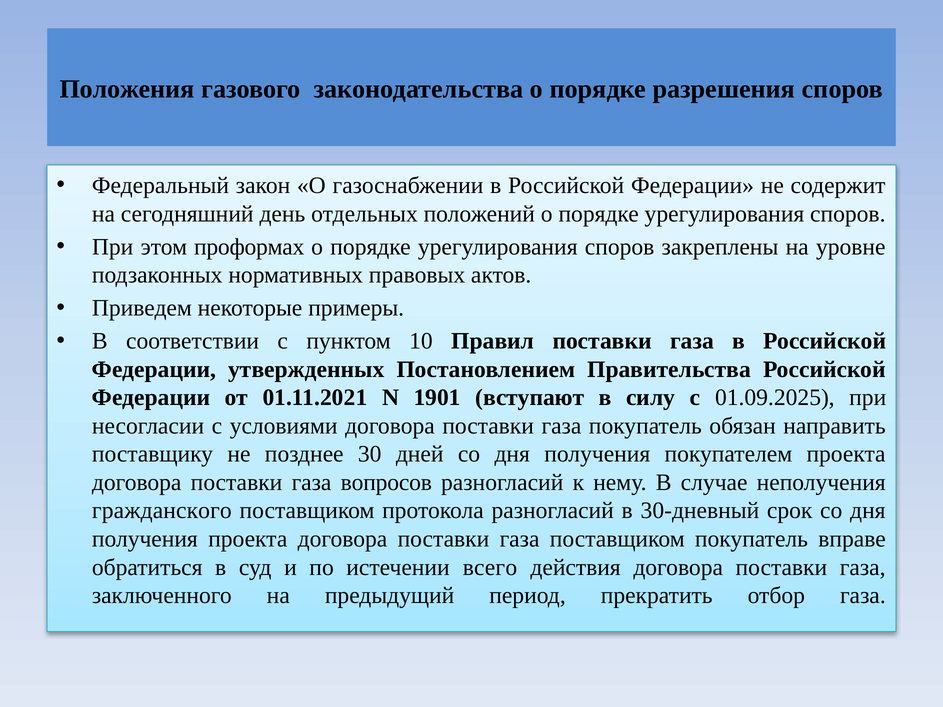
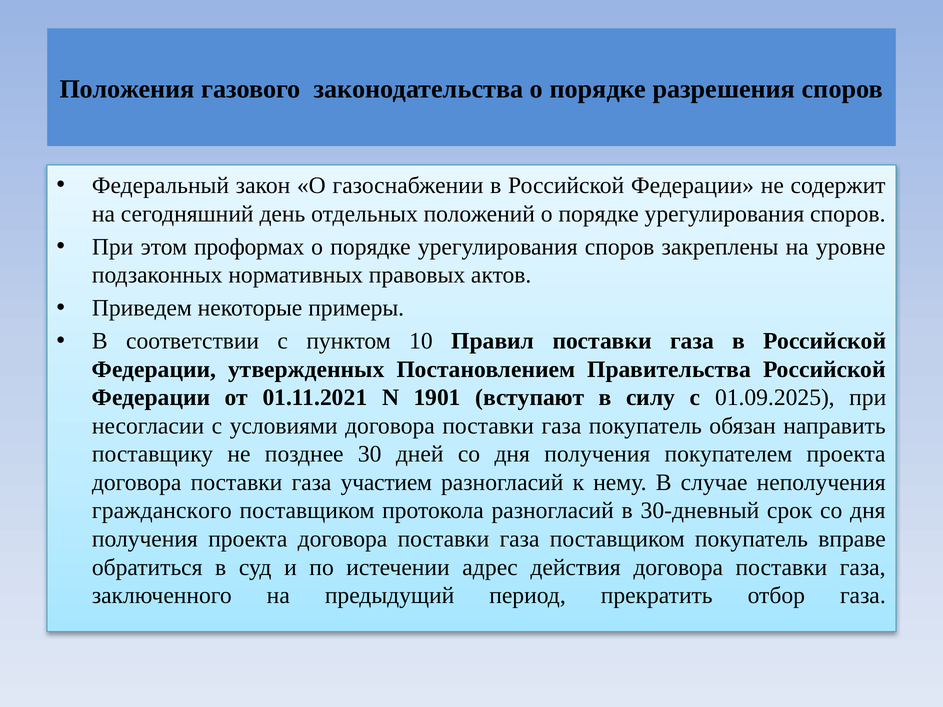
вопросов: вопросов -> участием (386, 483)
всего: всего -> адрес (490, 567)
